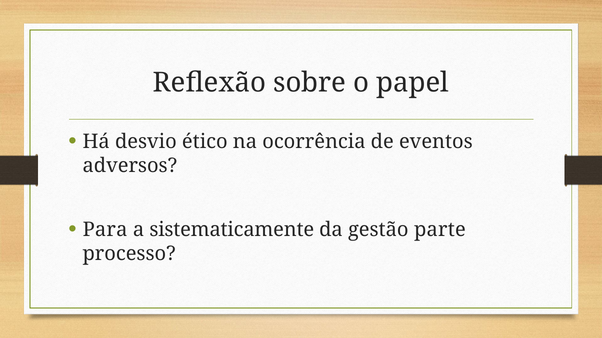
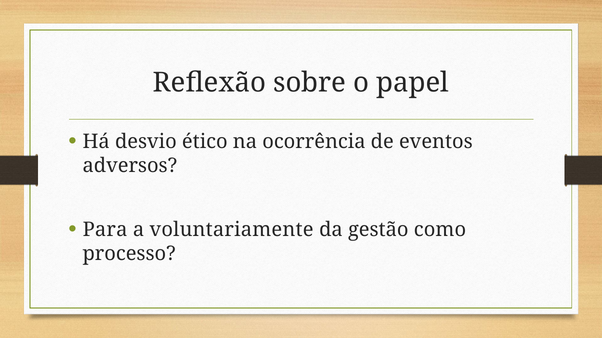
sistematicamente: sistematicamente -> voluntariamente (232, 230)
parte: parte -> como (440, 230)
